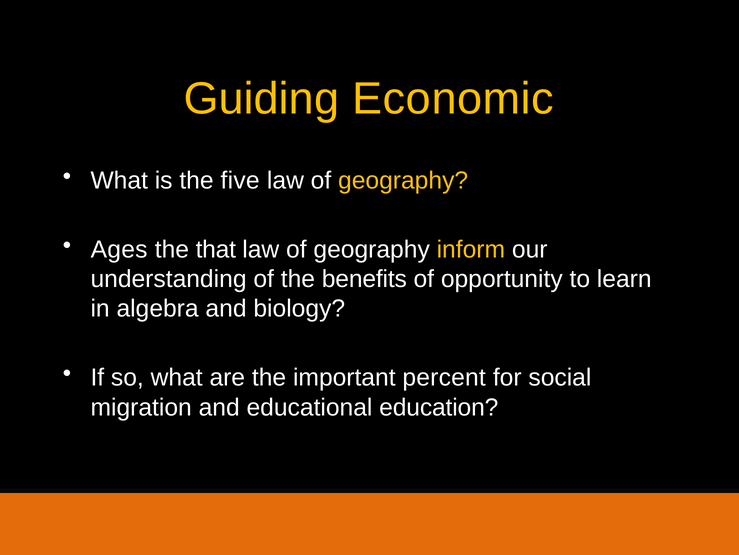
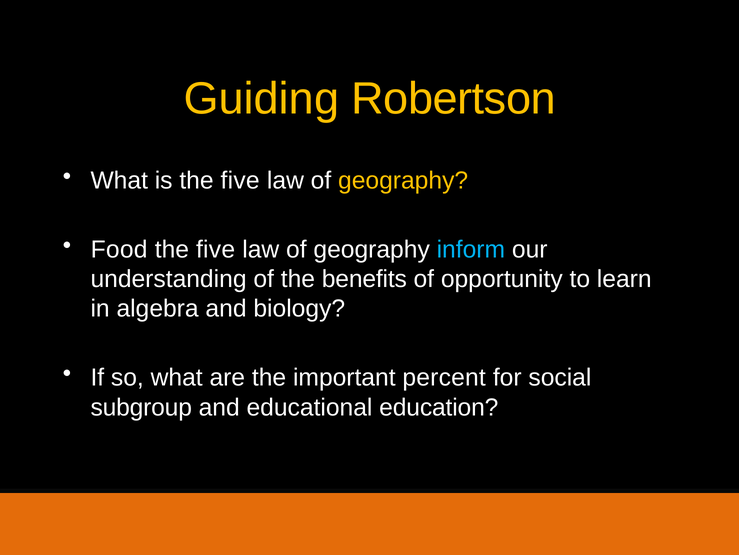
Economic: Economic -> Robertson (454, 99)
Ages: Ages -> Food (119, 249)
that: that -> five (216, 249)
inform colour: yellow -> light blue (471, 249)
migration: migration -> subgroup (141, 407)
